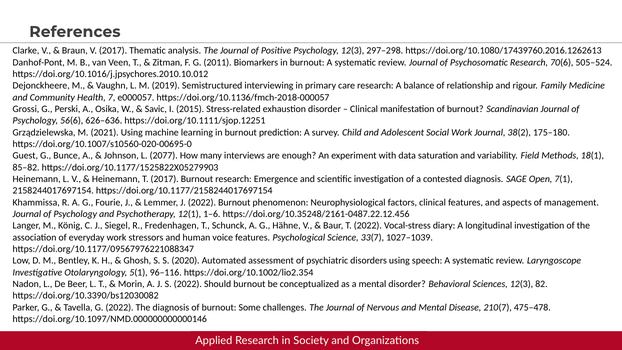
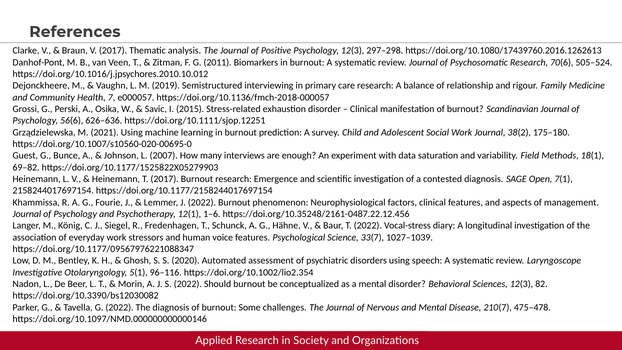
2077: 2077 -> 2007 (164, 156)
85–82: 85–82 -> 69–82 (26, 167)
